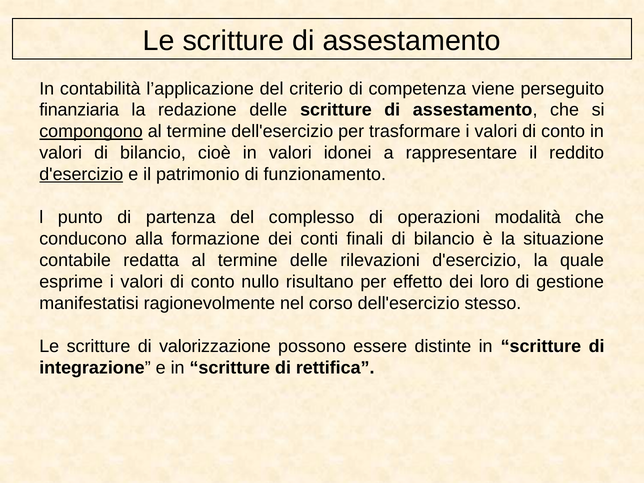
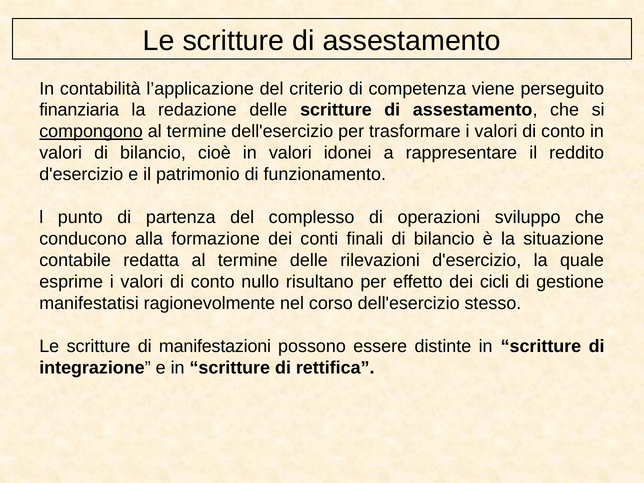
d'esercizio underline: present -> none (81, 175)
modalità: modalità -> sviluppo (528, 217)
loro: loro -> cicli (494, 282)
valorizzazione: valorizzazione -> manifestazioni (215, 346)
